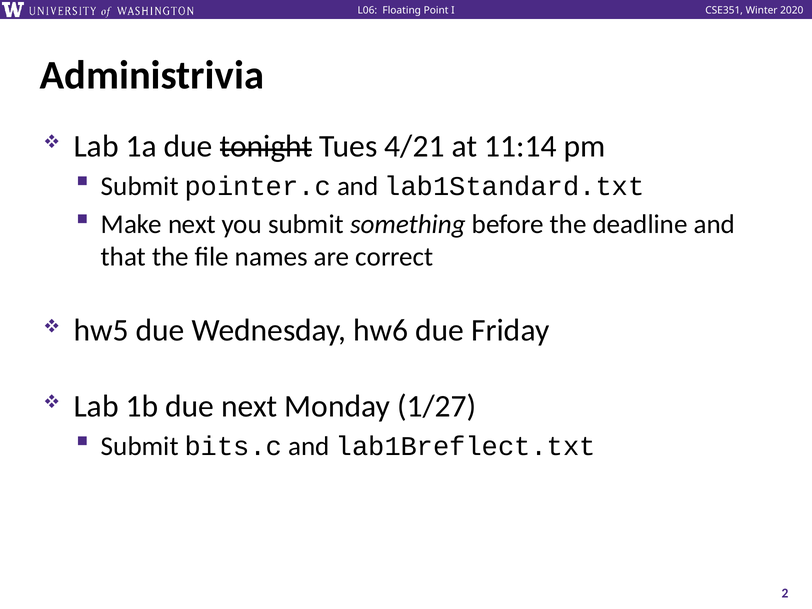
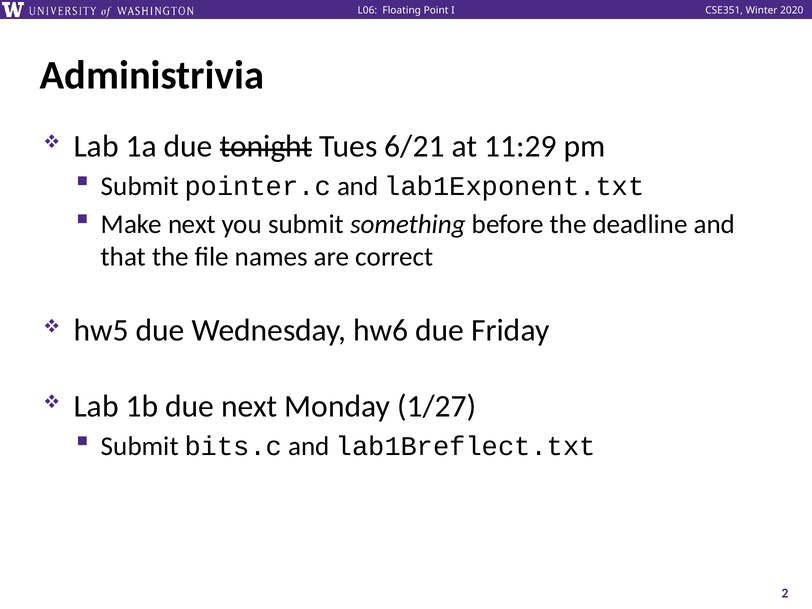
4/21: 4/21 -> 6/21 (414, 146)
11:14: 11:14 -> 11:29 (520, 146)
lab1Standard.txt: lab1Standard.txt -> lab1Exponent.txt (514, 186)
